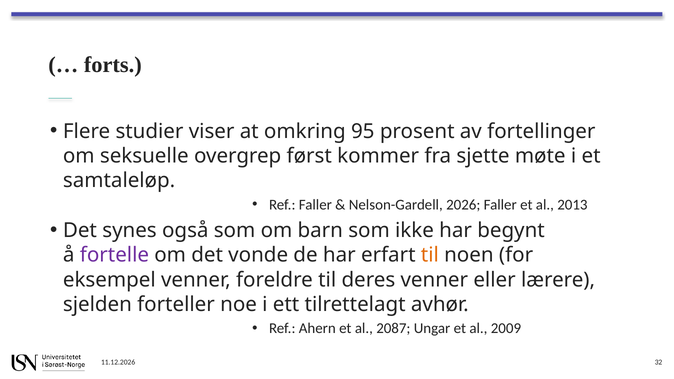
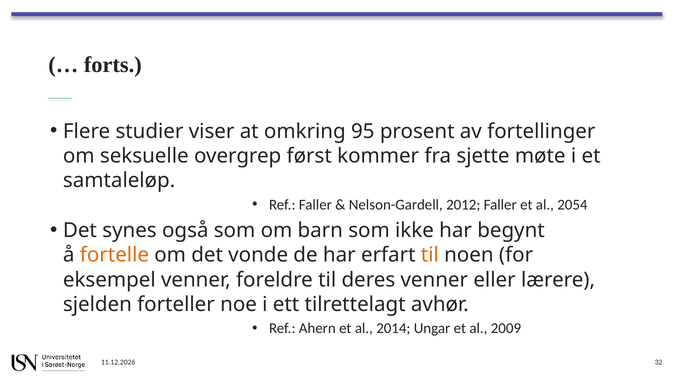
2026: 2026 -> 2012 (463, 205)
2013: 2013 -> 2054 (572, 205)
fortelle colour: purple -> orange (114, 255)
2087: 2087 -> 2014 (393, 329)
